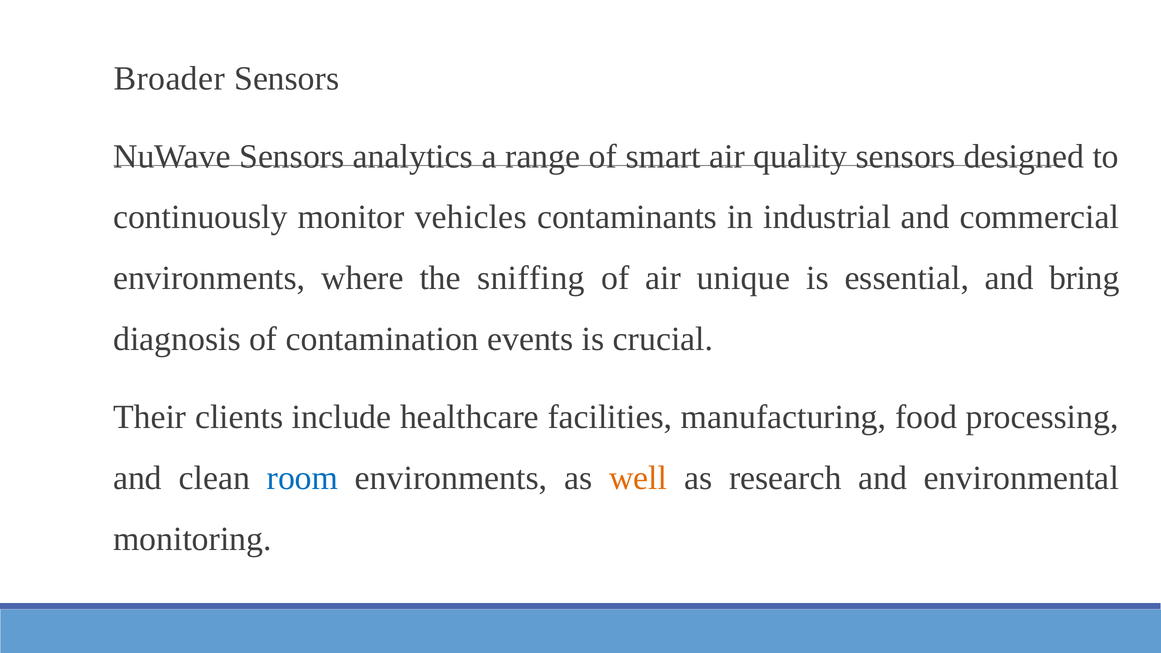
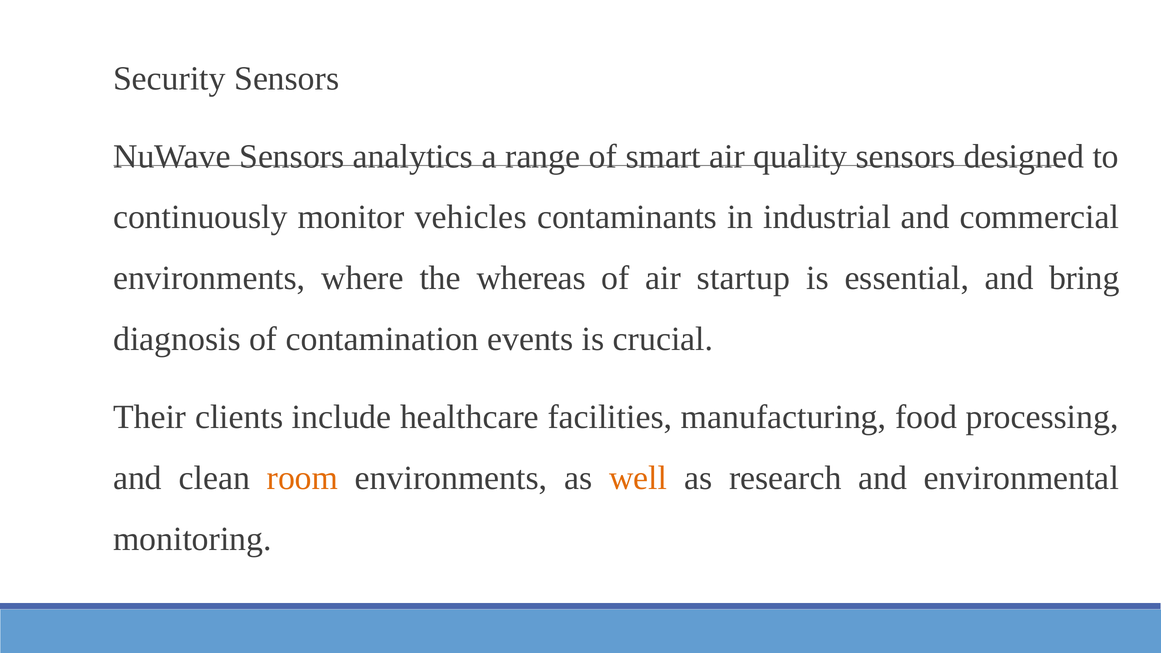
Broader: Broader -> Security (169, 78)
sniffing: sniffing -> whereas (531, 278)
unique: unique -> startup (743, 278)
room colour: blue -> orange (302, 478)
